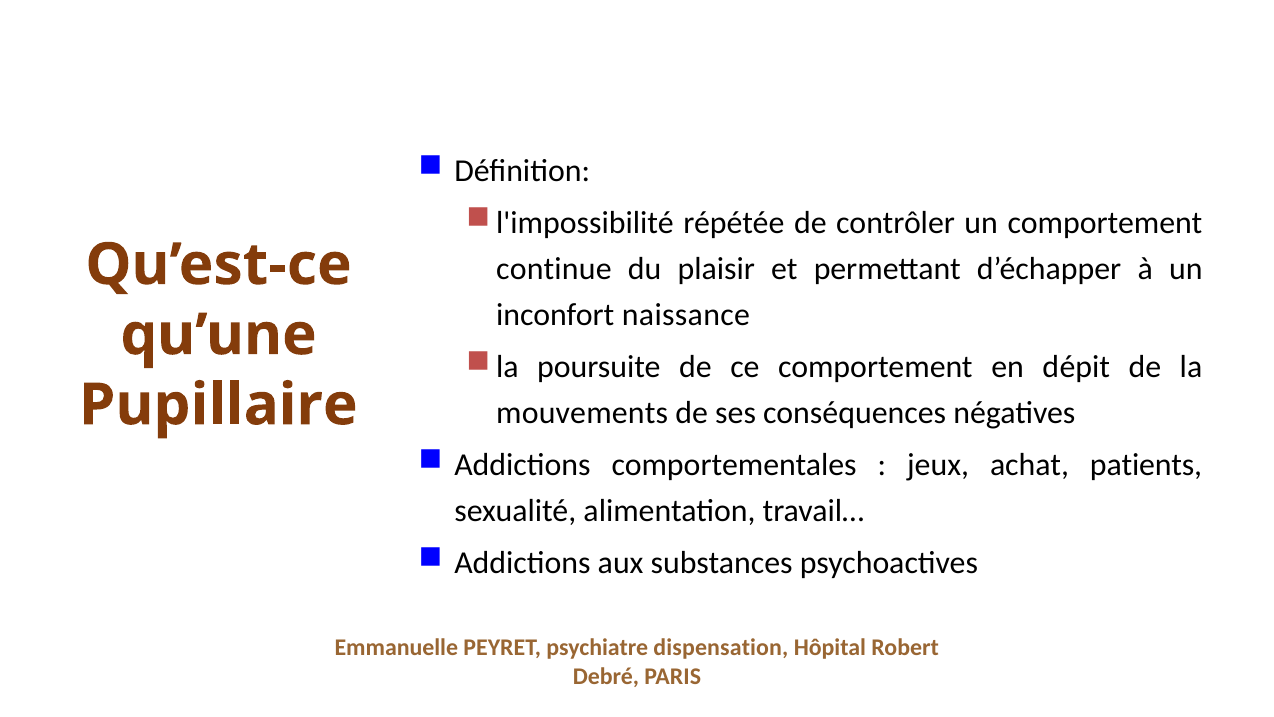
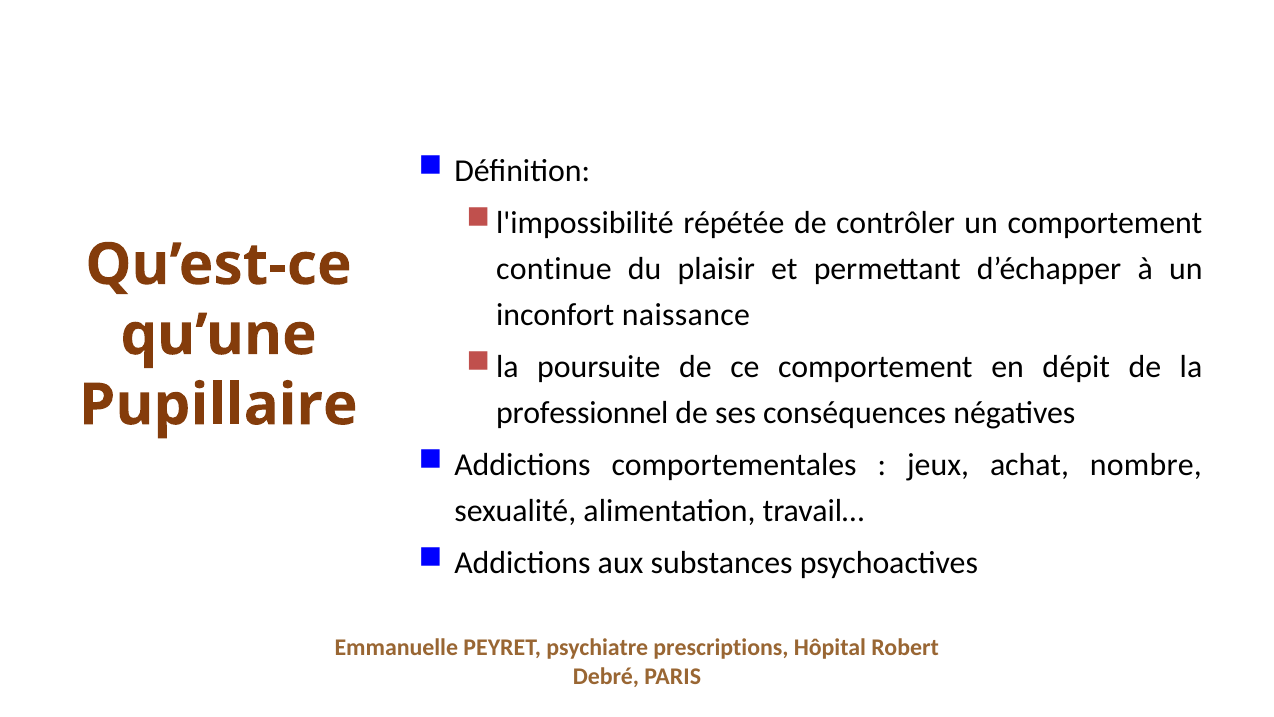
mouvements: mouvements -> professionnel (582, 413)
patients: patients -> nombre (1146, 465)
dispensation: dispensation -> prescriptions (721, 648)
